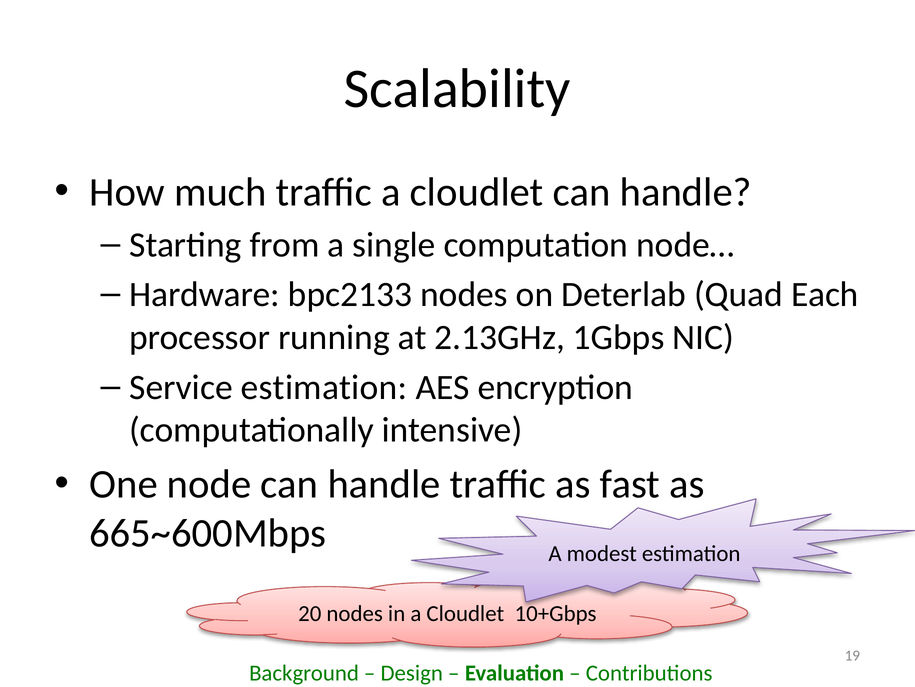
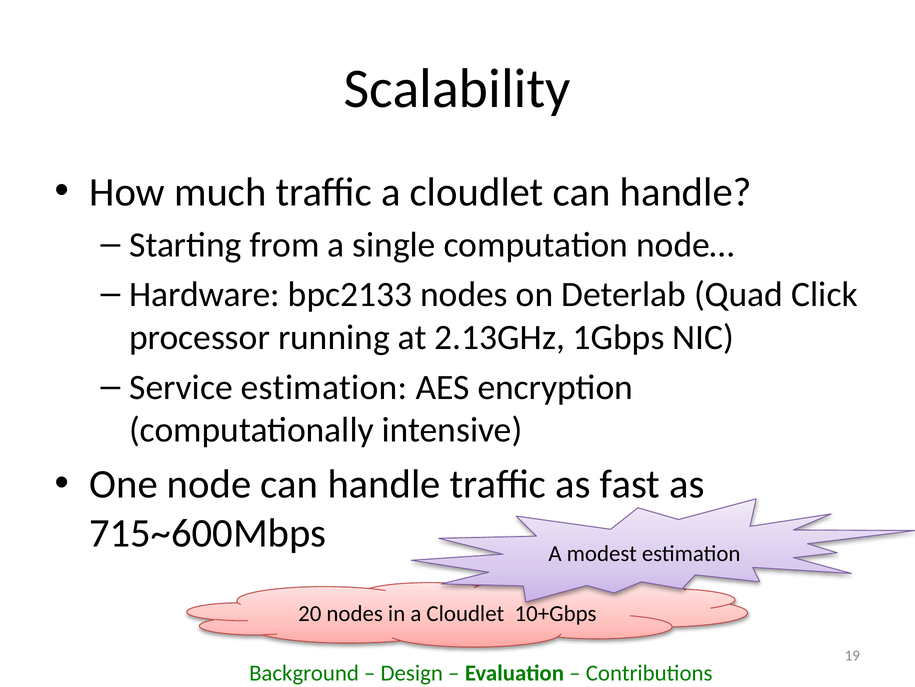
Each: Each -> Click (825, 294)
665~600Mbps: 665~600Mbps -> 715~600Mbps (208, 533)
